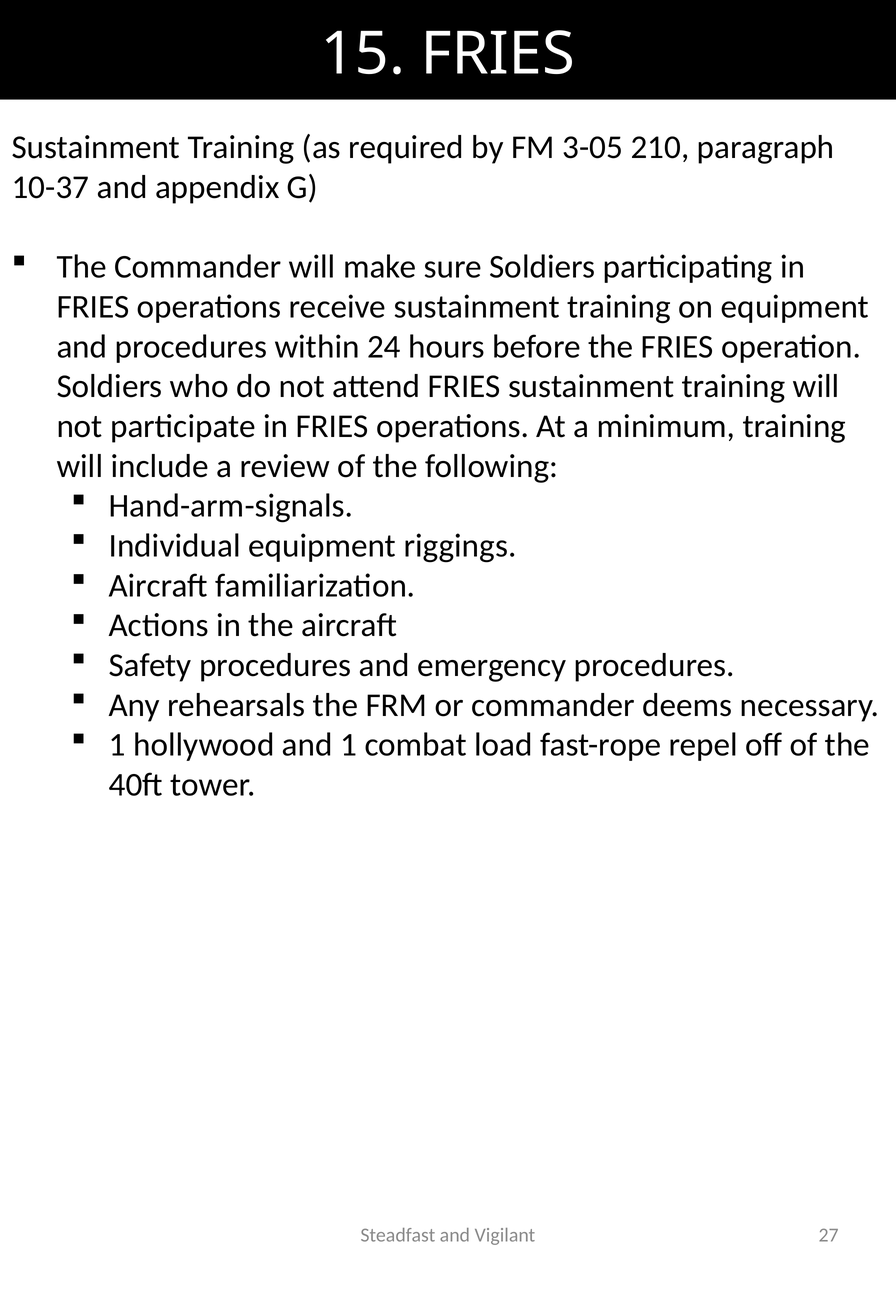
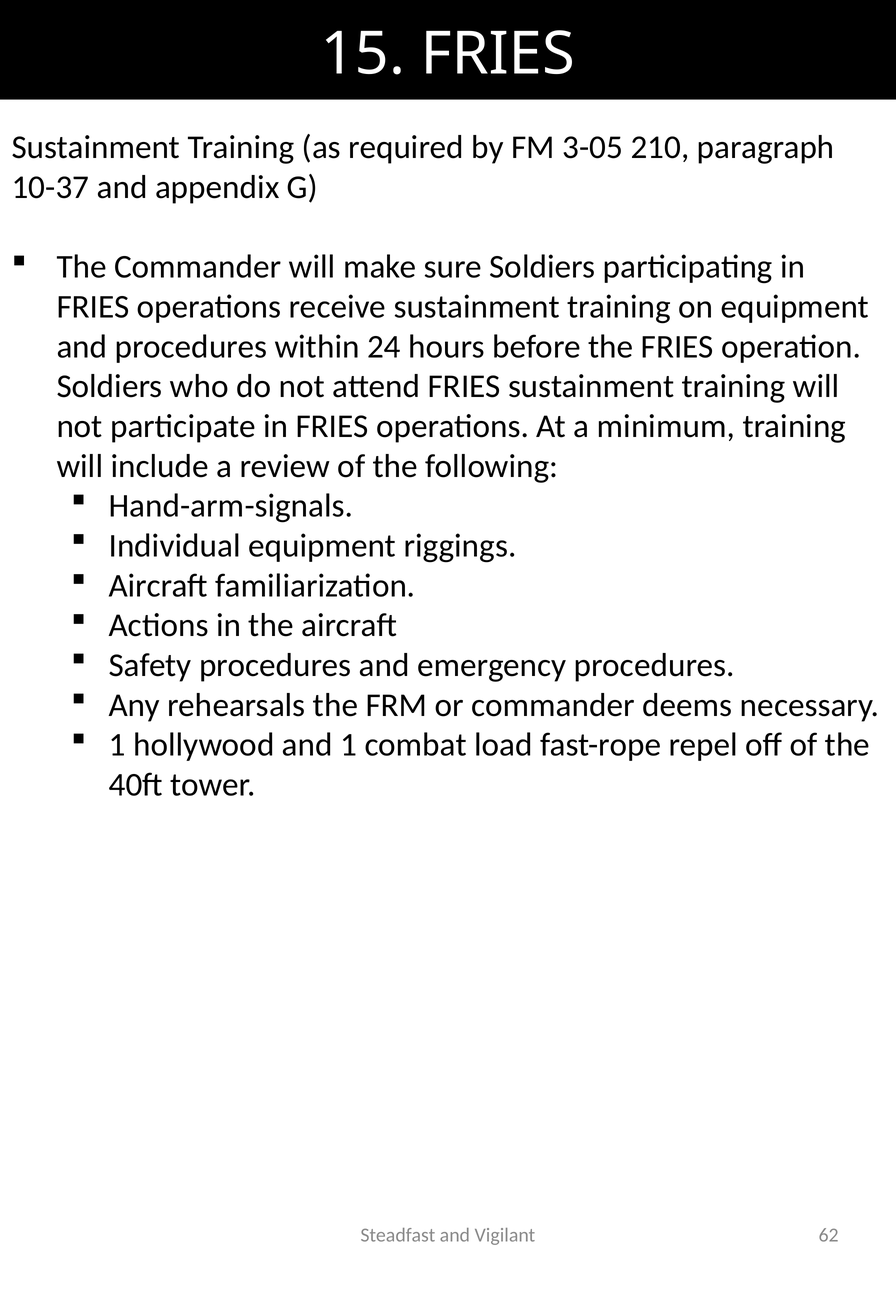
27: 27 -> 62 (829, 1235)
